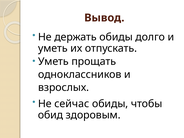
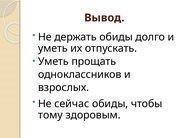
обид: обид -> тому (50, 115)
